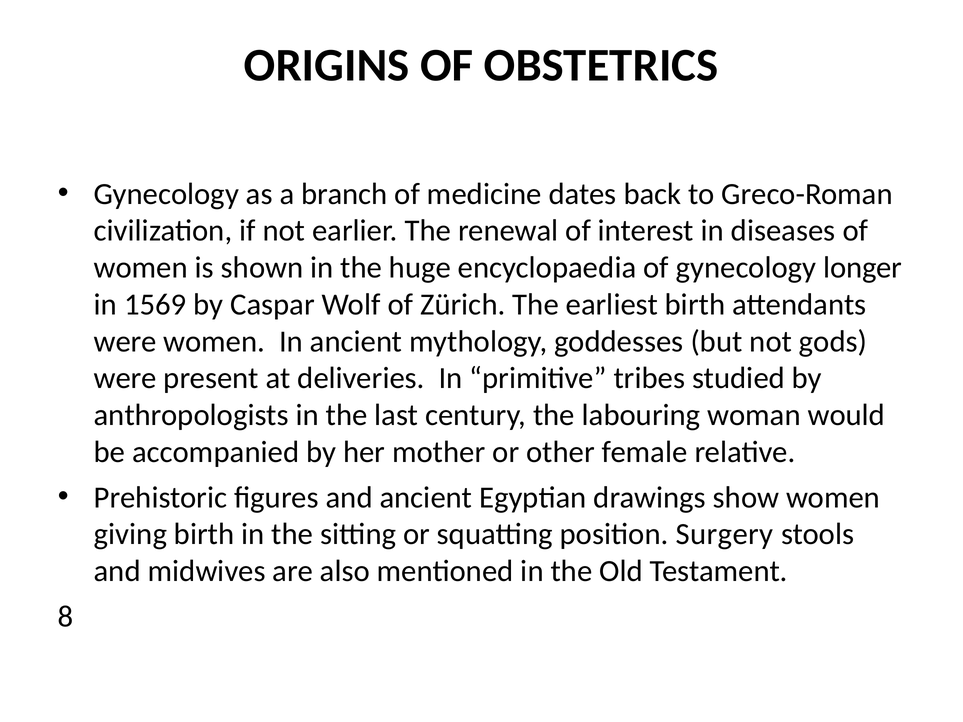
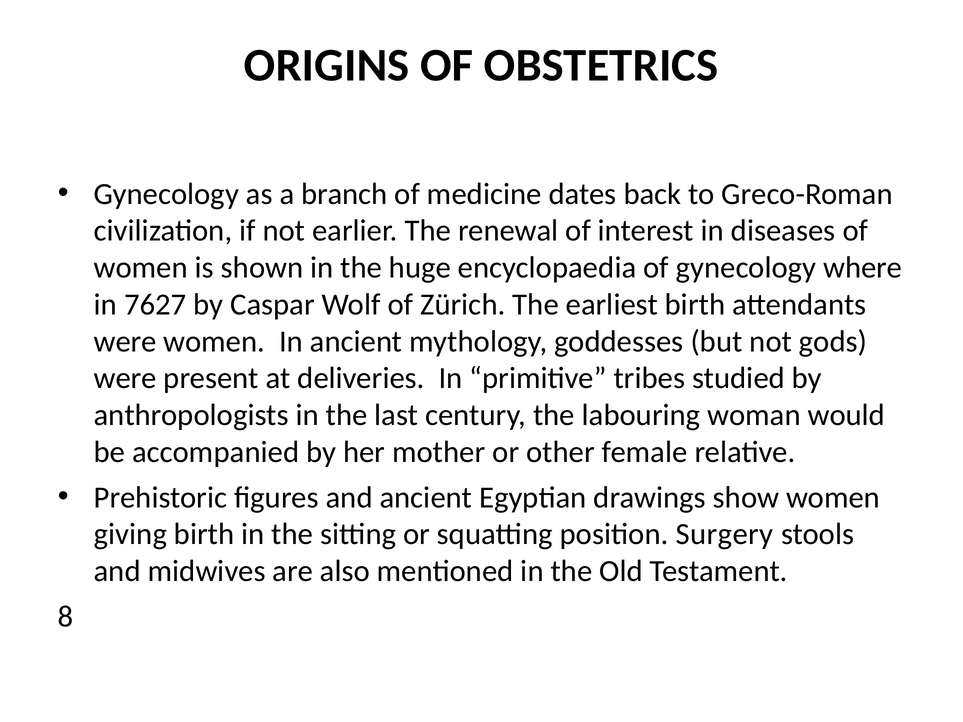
longer: longer -> where (863, 268)
1569: 1569 -> 7627 (155, 305)
